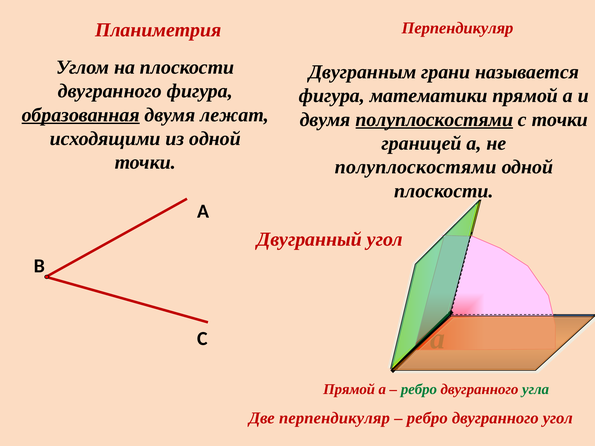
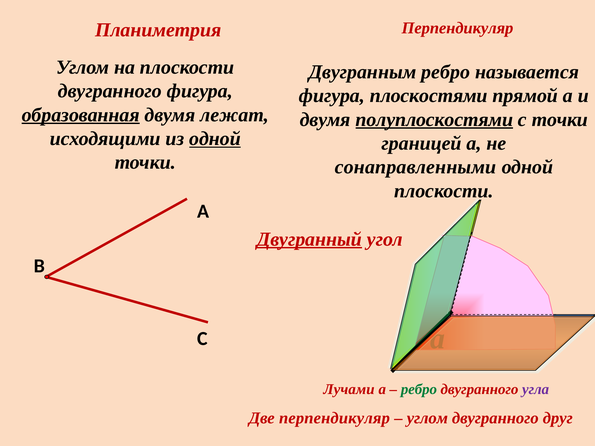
Двугранным грани: грани -> ребро (446, 72)
математики: математики -> плоскостями (429, 96)
одной underline: none -> present (215, 139)
полуплоскостями: полуплоскостями -> сонаправленными (416, 167)
Двугранный underline: none -> present (309, 239)
Прямой: Прямой -> Лучами (349, 389)
угла colour: green -> purple (536, 389)
ребро: ребро -> углом (427, 418)
двугранного угол: угол -> друг (558, 418)
